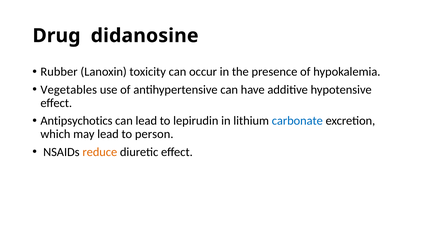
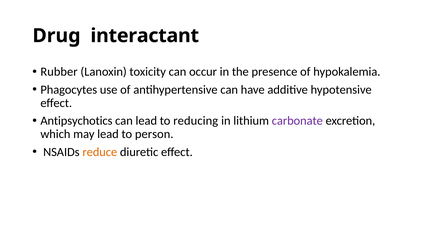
didanosine: didanosine -> interactant (145, 36)
Vegetables: Vegetables -> Phagocytes (69, 90)
lepirudin: lepirudin -> reducing (196, 121)
carbonate colour: blue -> purple (297, 121)
